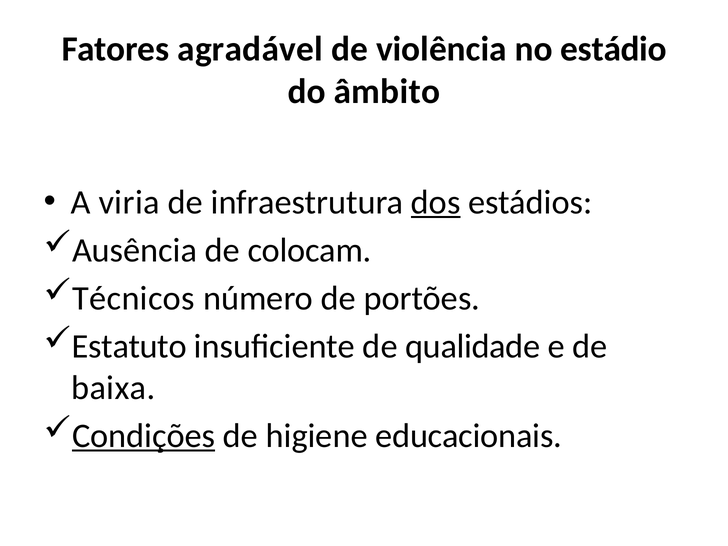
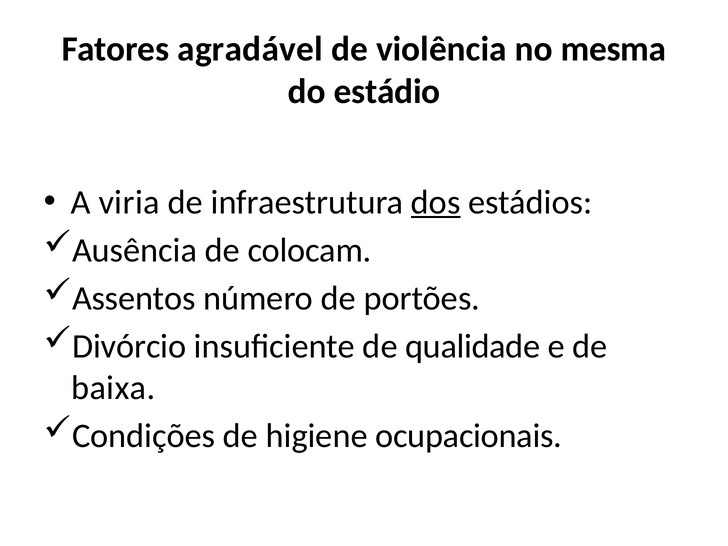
estádio: estádio -> mesma (614, 49)
âmbito: âmbito -> estádio (387, 92)
Técnicos: Técnicos -> Assentos (134, 298)
Estatuto: Estatuto -> Divórcio (129, 347)
Condições underline: present -> none (144, 436)
educacionais: educacionais -> ocupacionais (469, 436)
